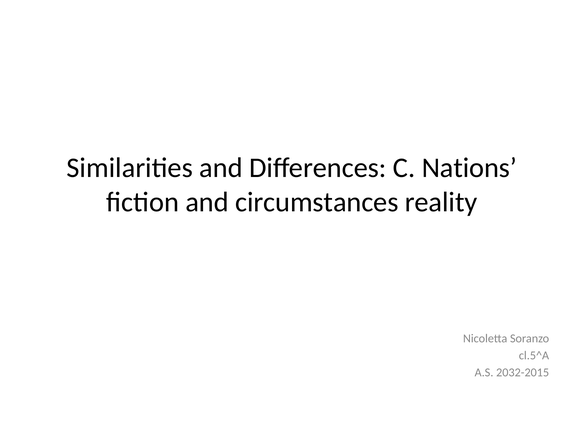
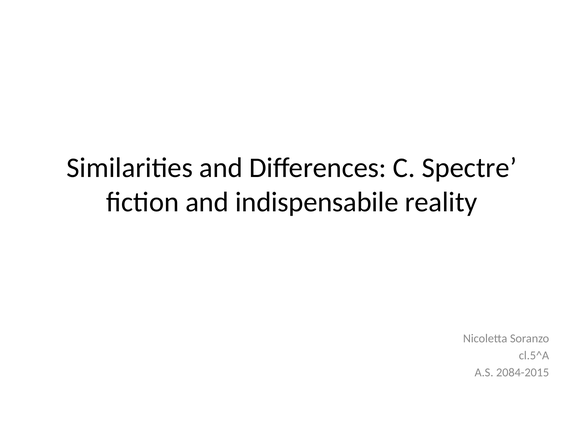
Nations: Nations -> Spectre (469, 168)
circumstances: circumstances -> indispensabile (317, 202)
2032-2015: 2032-2015 -> 2084-2015 (523, 372)
